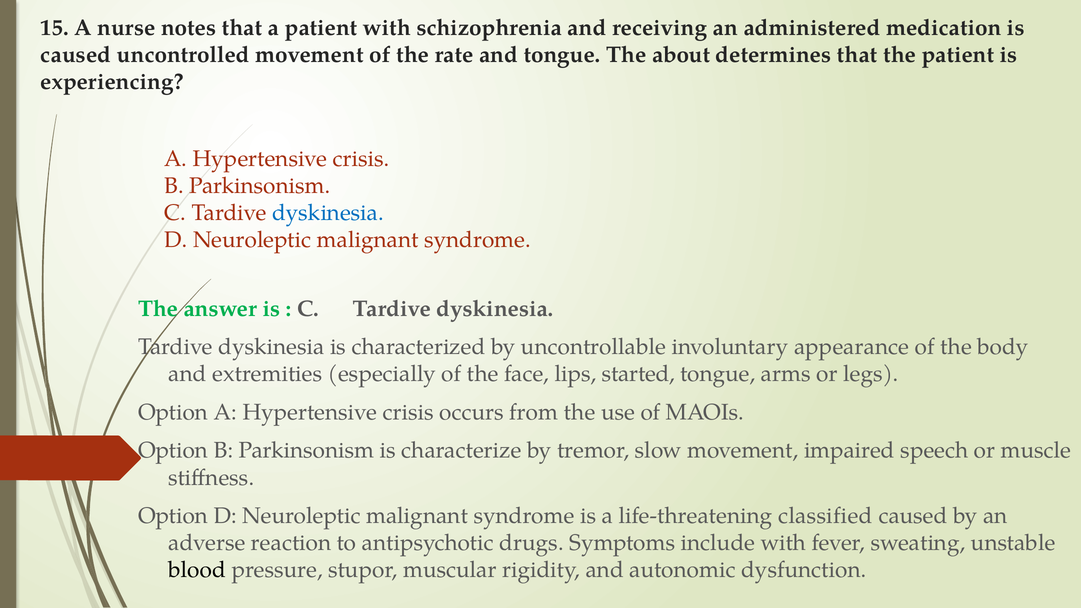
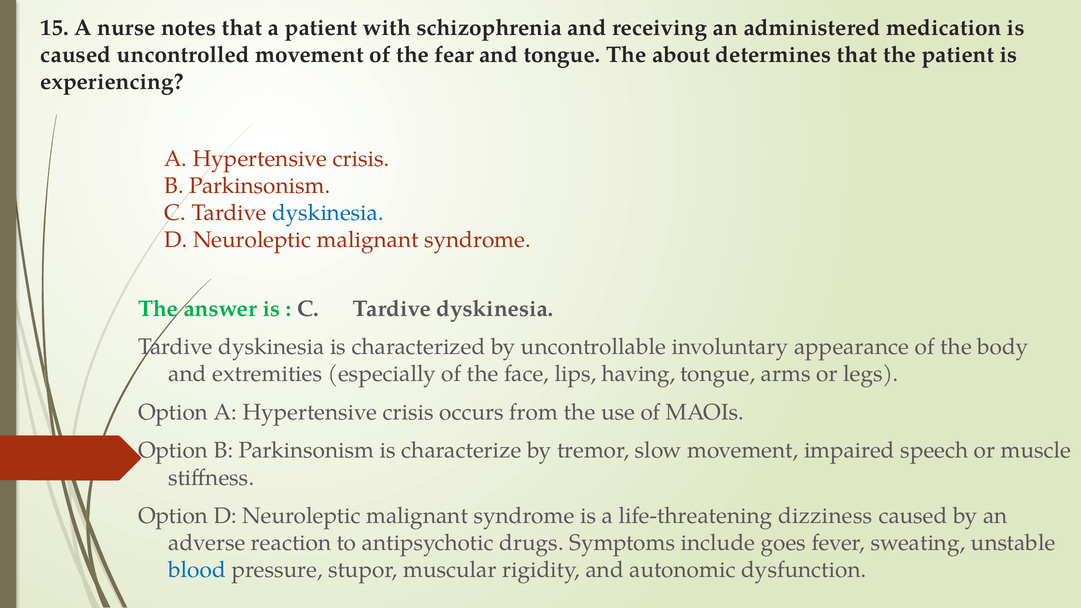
rate: rate -> fear (454, 55)
started: started -> having (638, 374)
classified: classified -> dizziness (825, 516)
include with: with -> goes (783, 543)
blood colour: black -> blue (197, 570)
